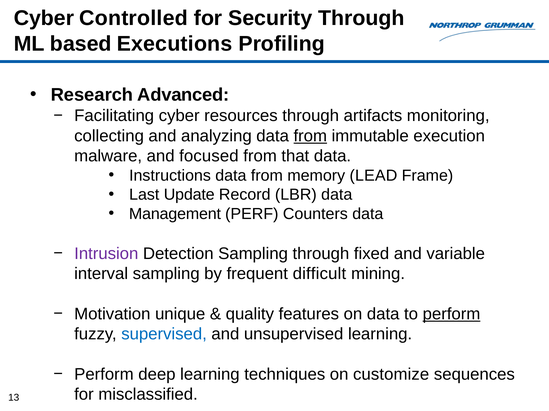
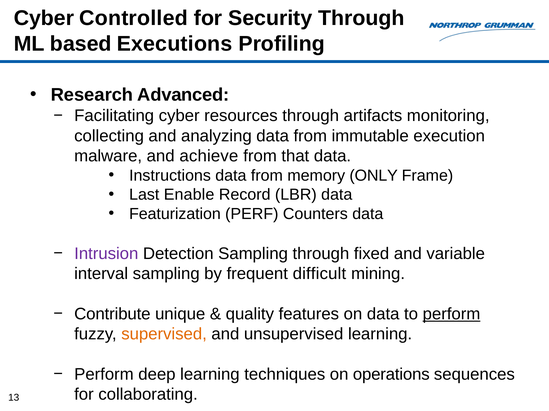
from underline: present -> none (310, 136)
focused: focused -> achieve (209, 156)
LEAD: LEAD -> ONLY (374, 176)
Update: Update -> Enable (189, 195)
Management: Management -> Featurization (175, 214)
Motivation: Motivation -> Contribute (112, 314)
supervised colour: blue -> orange (164, 335)
customize: customize -> operations (391, 375)
misclassified: misclassified -> collaborating (148, 395)
